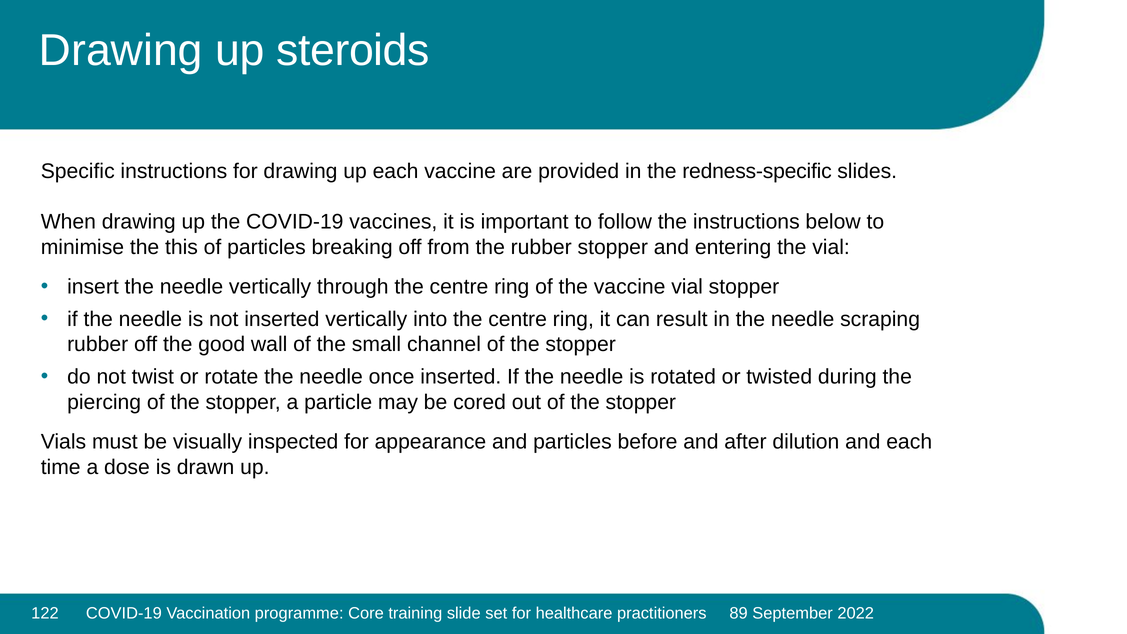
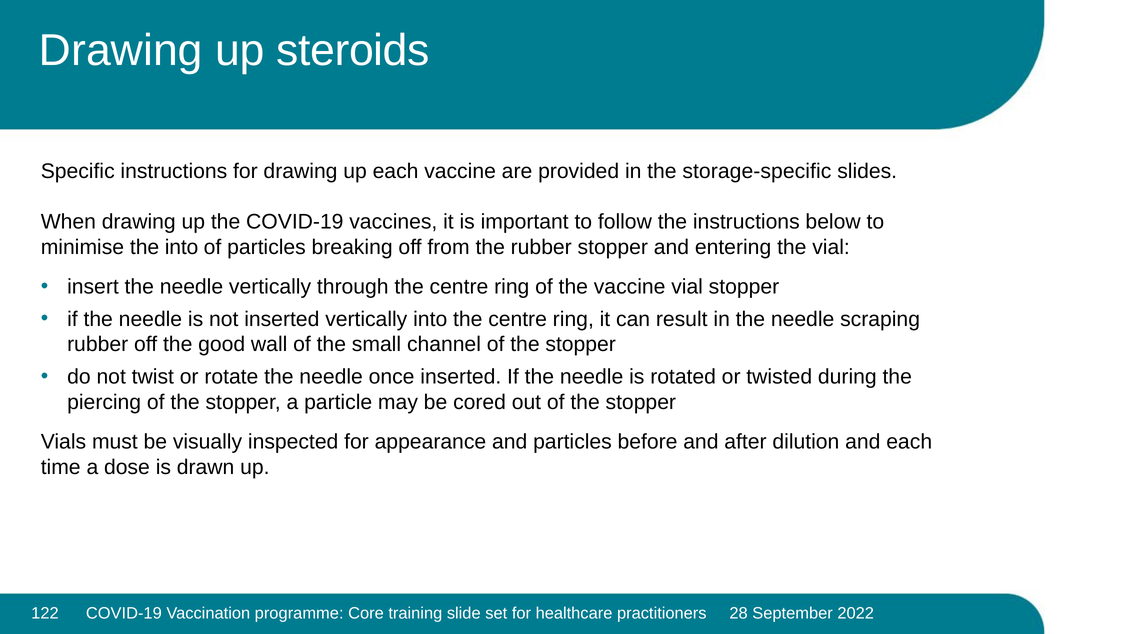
redness-specific: redness-specific -> storage-specific (757, 171)
the this: this -> into (182, 247)
89: 89 -> 28 (739, 613)
